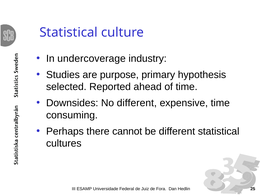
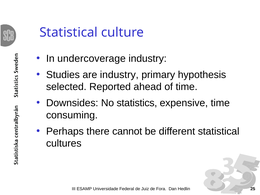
are purpose: purpose -> industry (119, 75)
No different: different -> statistics (137, 103)
